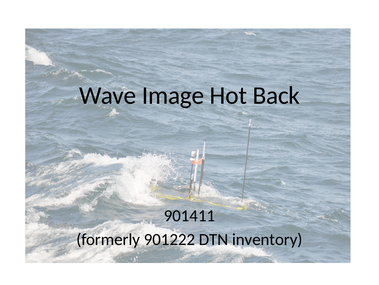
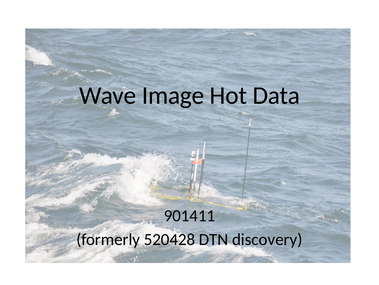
Back: Back -> Data (276, 95)
901222: 901222 -> 520428 (170, 239)
inventory: inventory -> discovery (267, 239)
